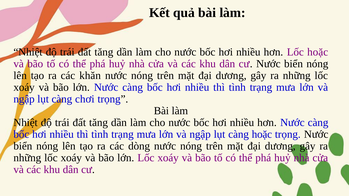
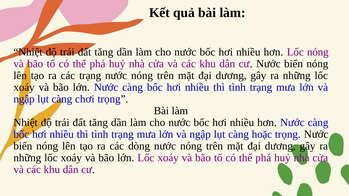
Lốc hoặc: hoặc -> nóng (318, 52)
các khăn: khăn -> trạng (90, 76)
